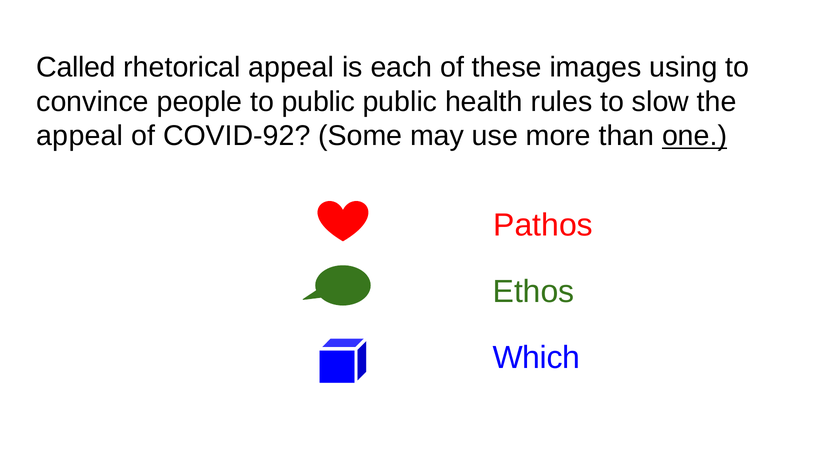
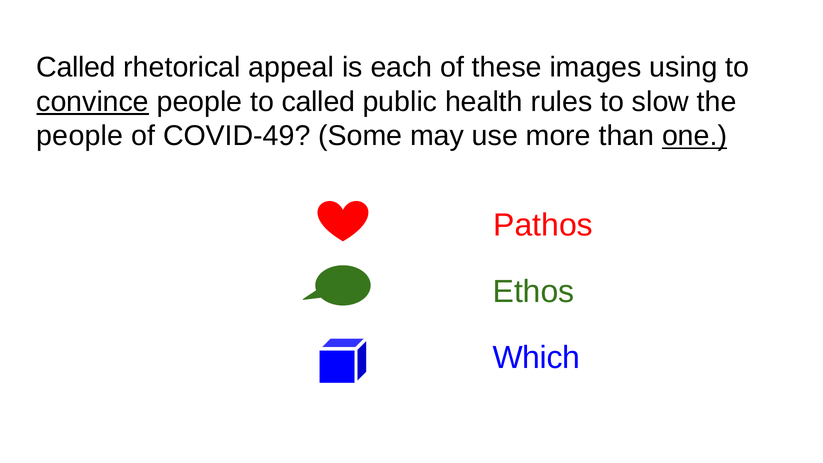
convince underline: none -> present (93, 102)
to public: public -> called (318, 102)
appeal: appeal -> people (80, 136)
COVID-92: COVID-92 -> COVID-49 (237, 136)
